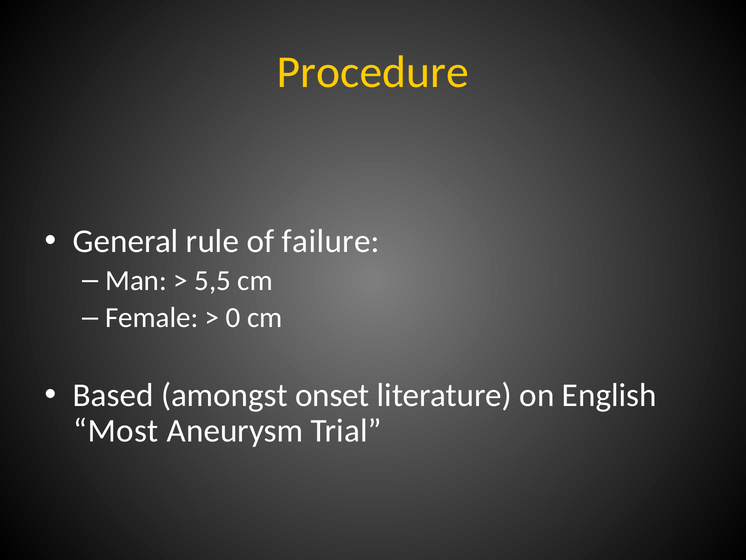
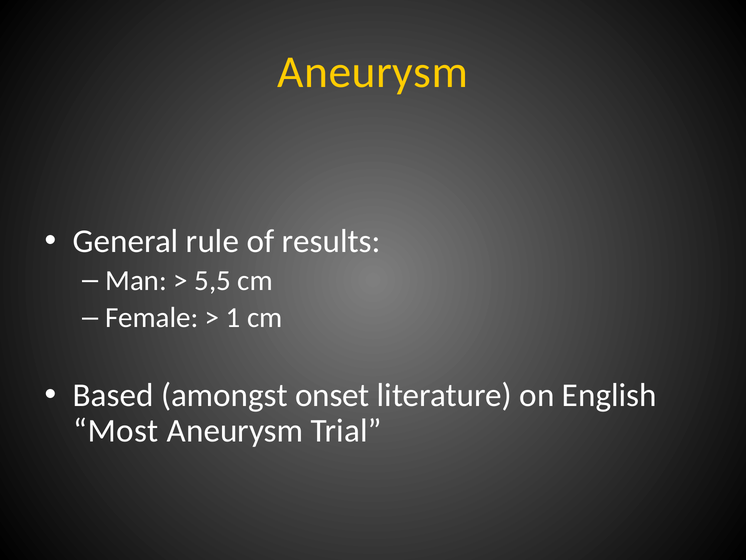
Procedure: Procedure -> Aneurysm (373, 72)
failure: failure -> results (331, 241)
0: 0 -> 1 (233, 317)
